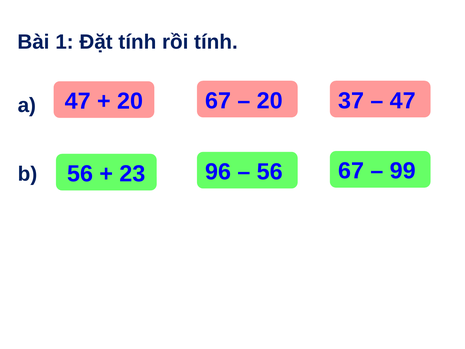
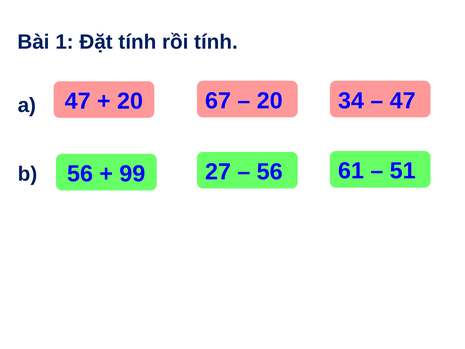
37: 37 -> 34 (351, 101)
23: 23 -> 99 (132, 174)
96: 96 -> 27 (218, 172)
56 67: 67 -> 61 (351, 171)
99: 99 -> 51 (403, 171)
